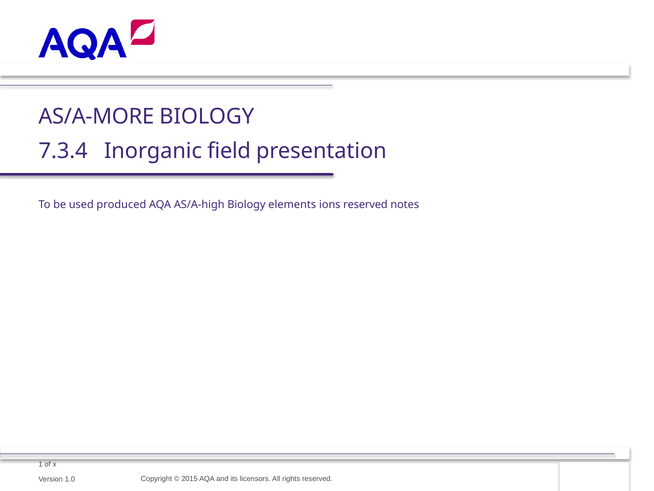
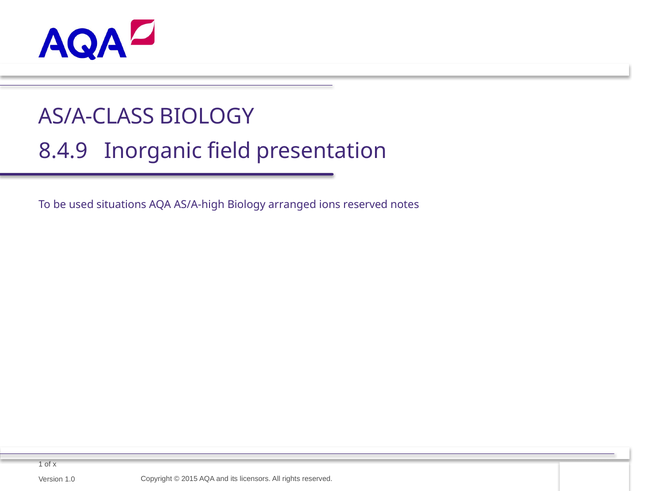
AS/A-MORE: AS/A-MORE -> AS/A-CLASS (96, 116)
7.3.4: 7.3.4 -> 8.4.9 (63, 151)
produced: produced -> situations (121, 205)
elements: elements -> arranged (292, 205)
